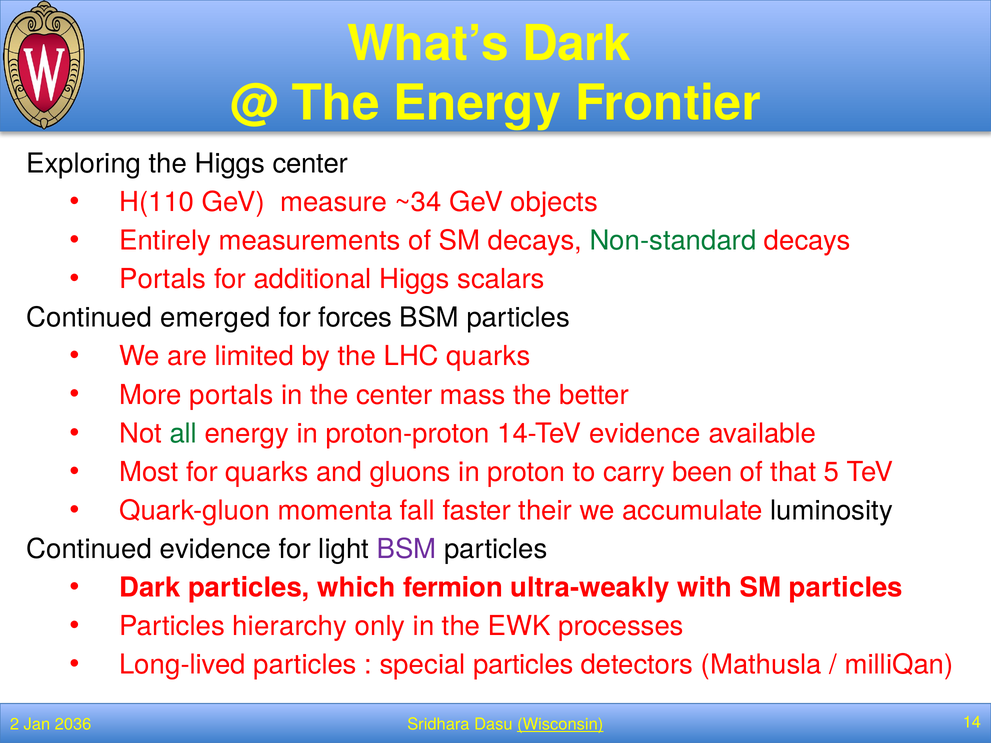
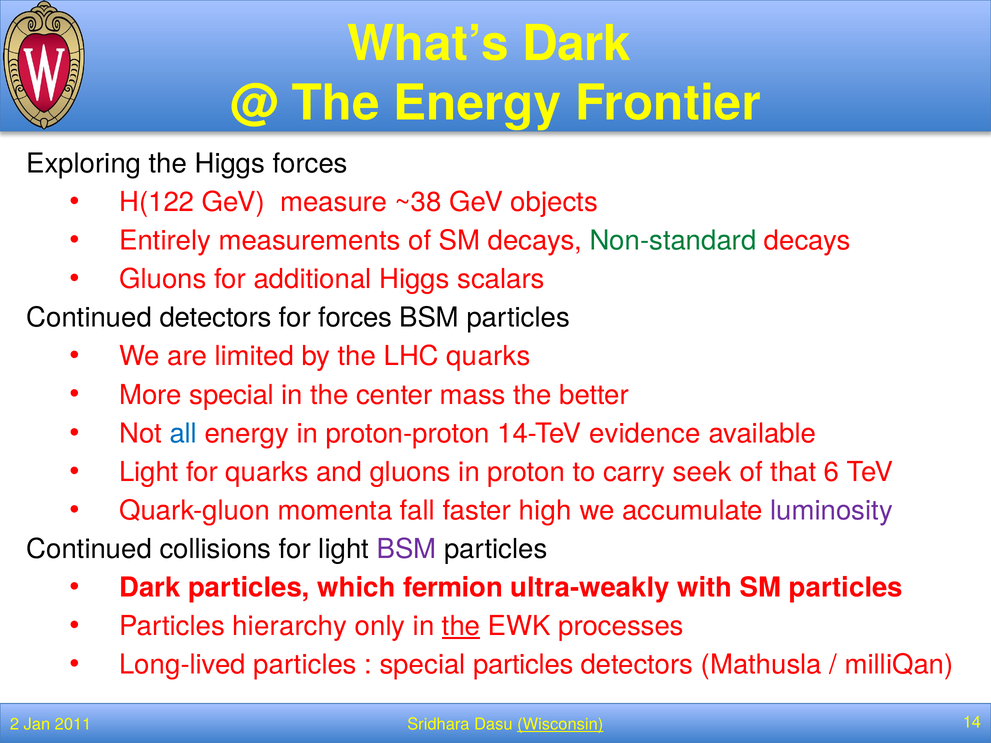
Higgs center: center -> forces (310, 164)
H(110: H(110 -> H(122 (157, 202)
~34: ~34 -> ~38 (418, 202)
Portals: Portals -> Gluons (163, 279)
Continued emerged: emerged -> detectors (215, 318)
More portals: portals -> special (232, 395)
all colour: green -> blue (183, 434)
Most: Most -> Light (149, 472)
been: been -> seek (702, 472)
5: 5 -> 6 (832, 472)
their: their -> high (545, 511)
luminosity colour: black -> purple (832, 511)
Continued evidence: evidence -> collisions (215, 549)
the underline: none -> present (461, 626)
2036: 2036 -> 2011 (73, 725)
